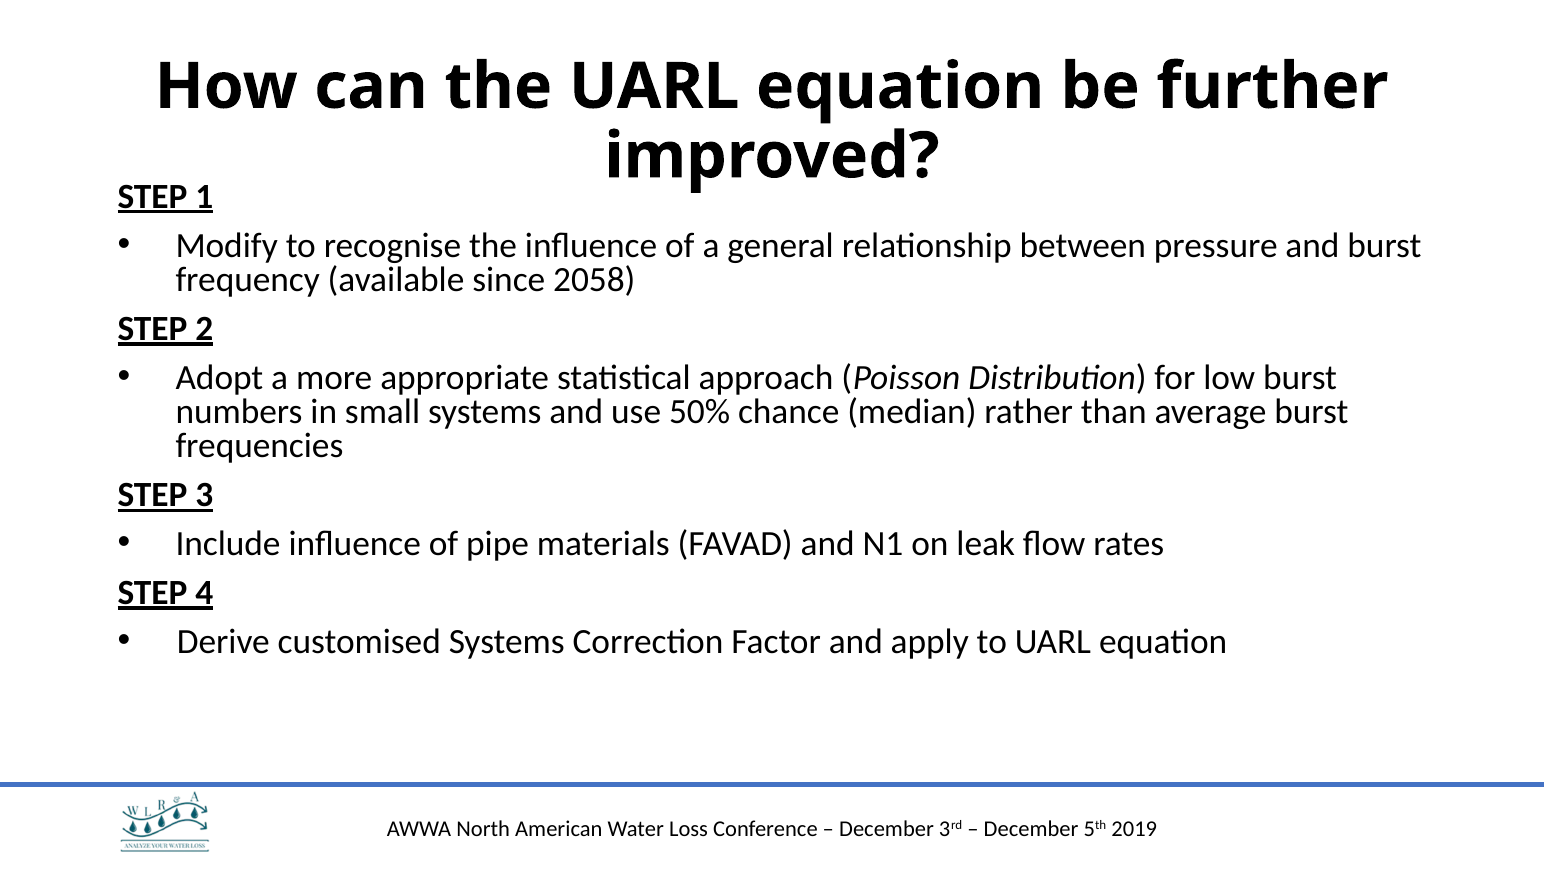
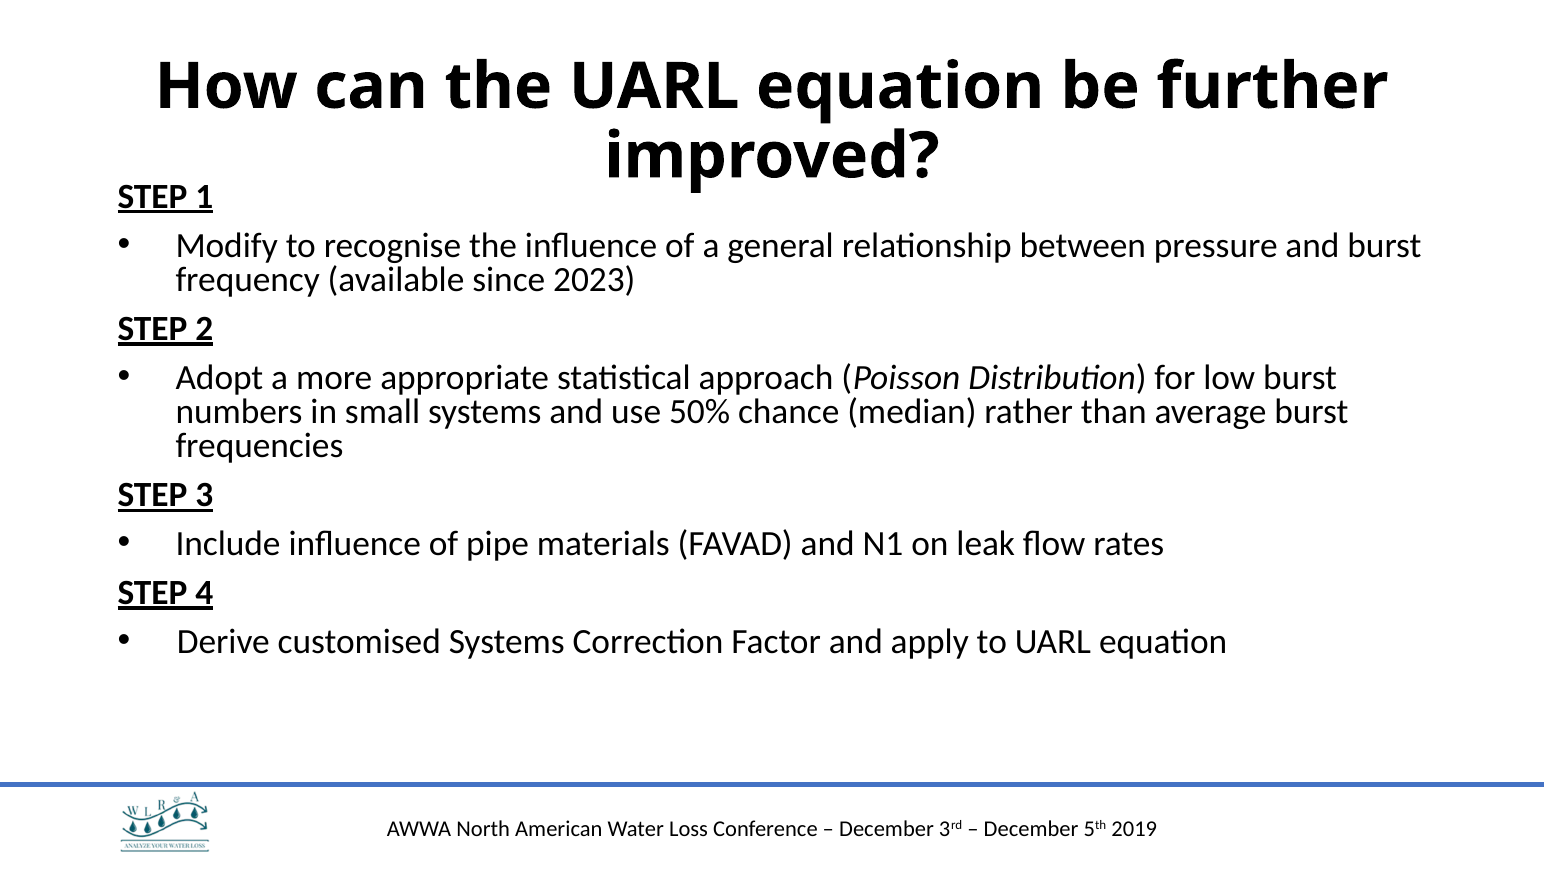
2058: 2058 -> 2023 (594, 280)
